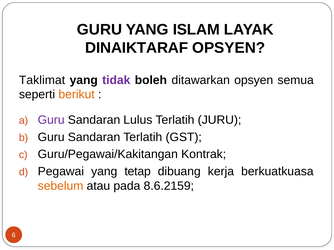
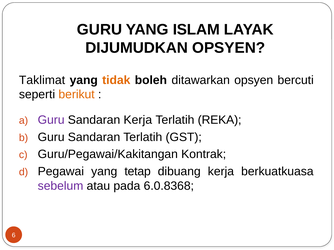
DINAIKTARAF: DINAIKTARAF -> DIJUMUDKAN (137, 48)
tidak colour: purple -> orange (116, 80)
semua: semua -> bercuti (296, 80)
Sandaran Lulus: Lulus -> Kerja (138, 120)
JURU: JURU -> REKA (220, 120)
sebelum colour: orange -> purple (61, 186)
8.6.2159: 8.6.2159 -> 6.0.8368 (169, 186)
